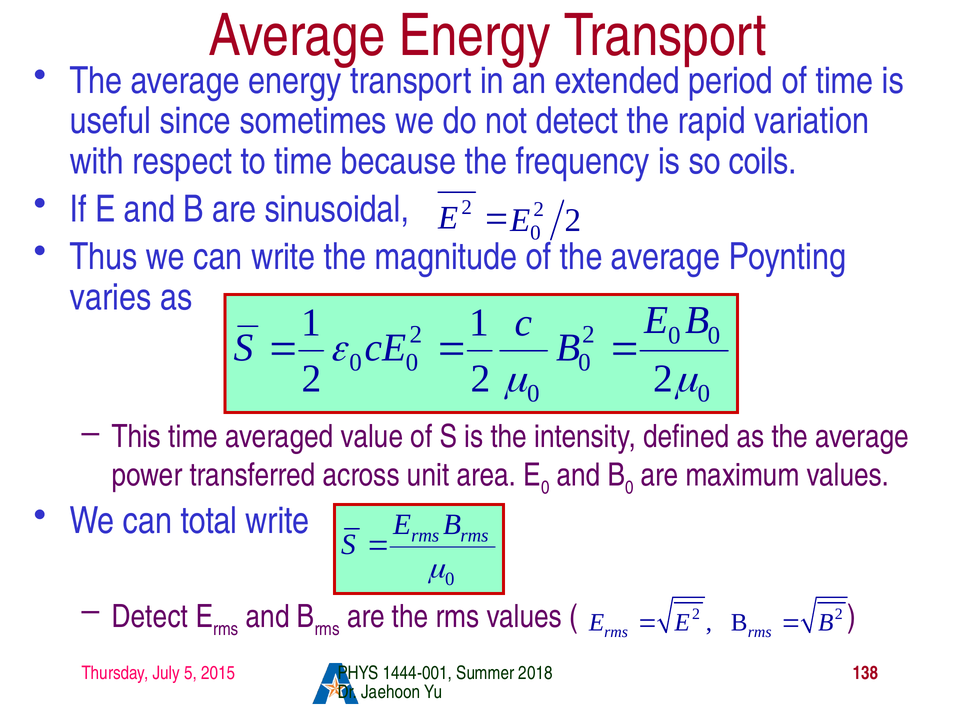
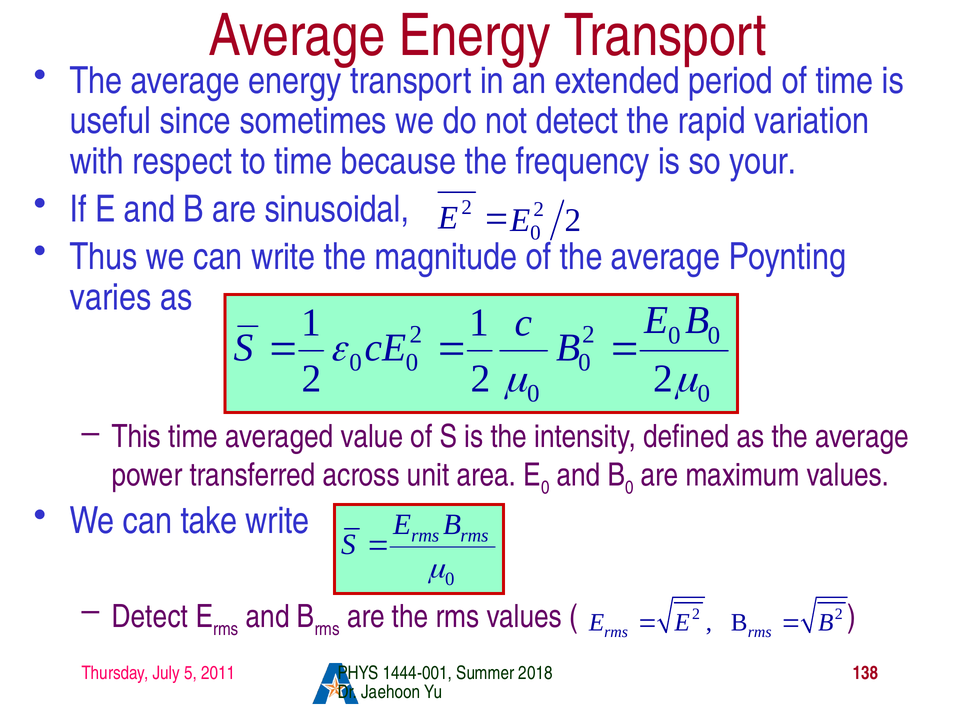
coils: coils -> your (763, 161)
total: total -> take (209, 521)
2015: 2015 -> 2011 (218, 673)
